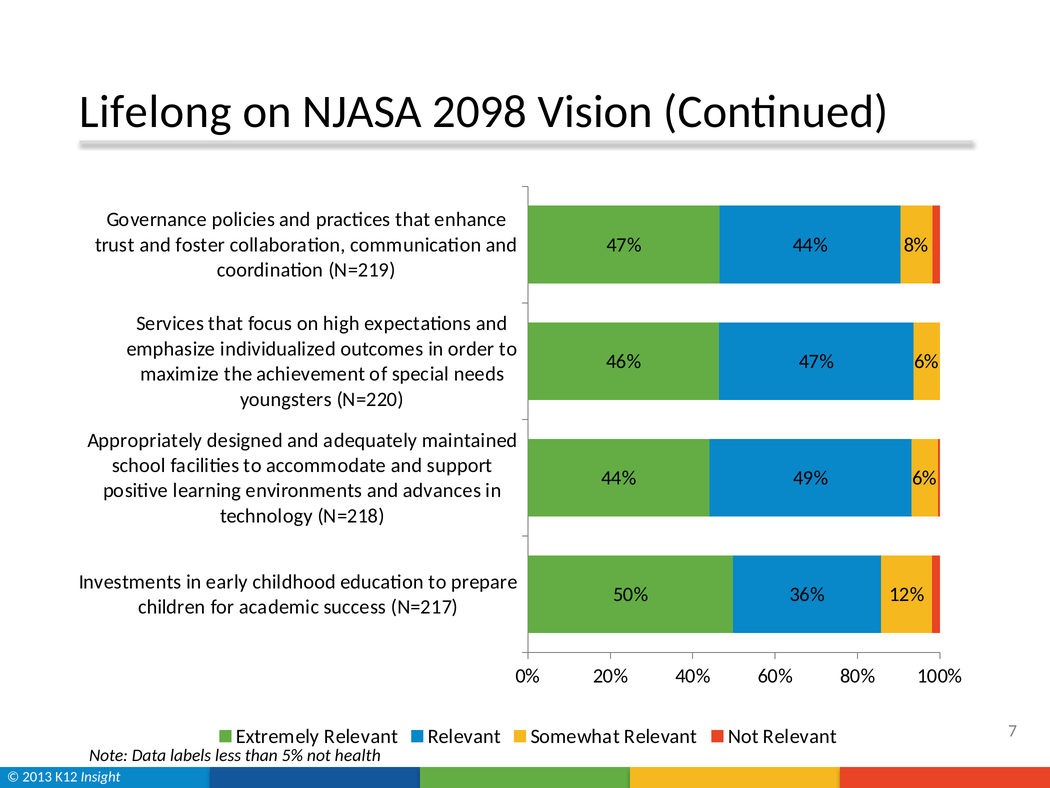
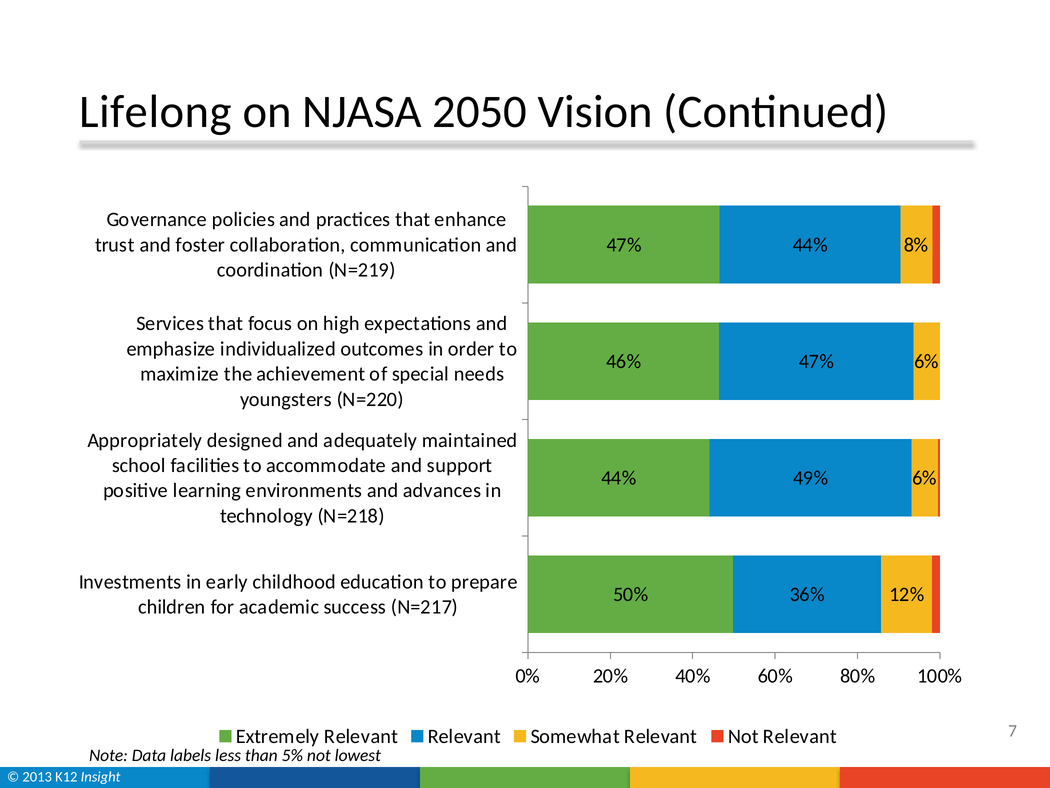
2098: 2098 -> 2050 (480, 112)
health: health -> lowest (358, 755)
